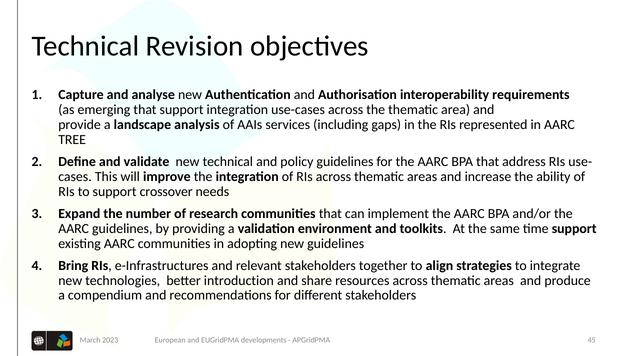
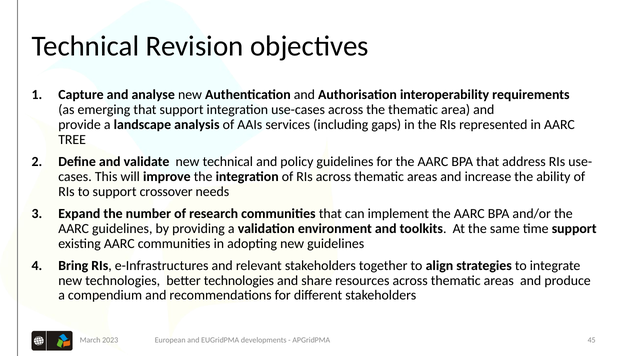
better introduction: introduction -> technologies (239, 280)
